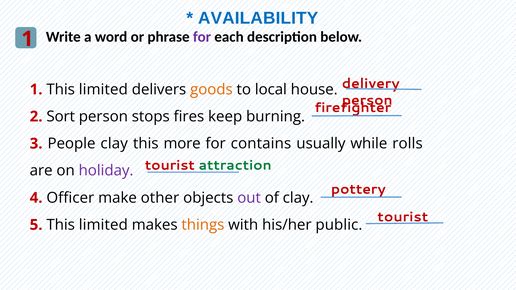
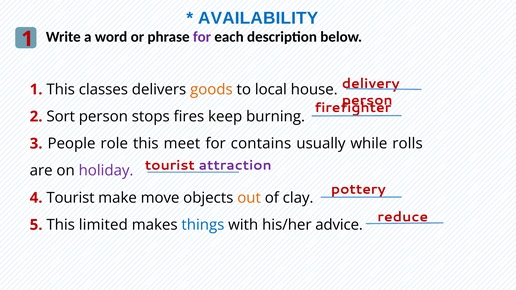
1 This limited: limited -> classes (103, 90)
People clay: clay -> role (114, 144)
more: more -> meet (182, 144)
attraction colour: green -> purple (235, 165)
4 Officer: Officer -> Tourist (70, 198)
other: other -> move (160, 198)
out colour: purple -> orange (249, 198)
tourist: tourist -> reduce (403, 217)
things colour: orange -> blue (203, 225)
public: public -> advice (339, 225)
